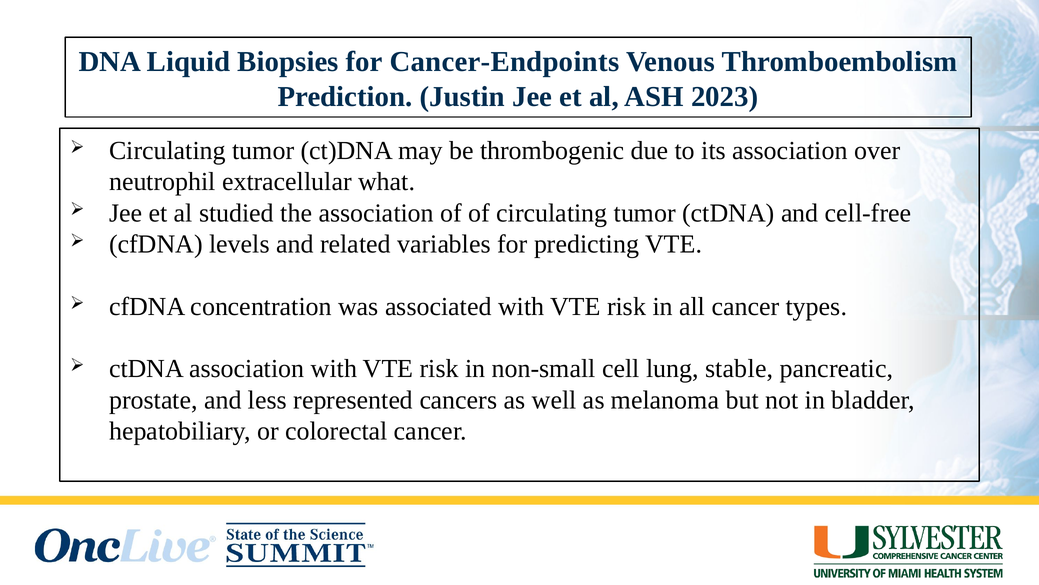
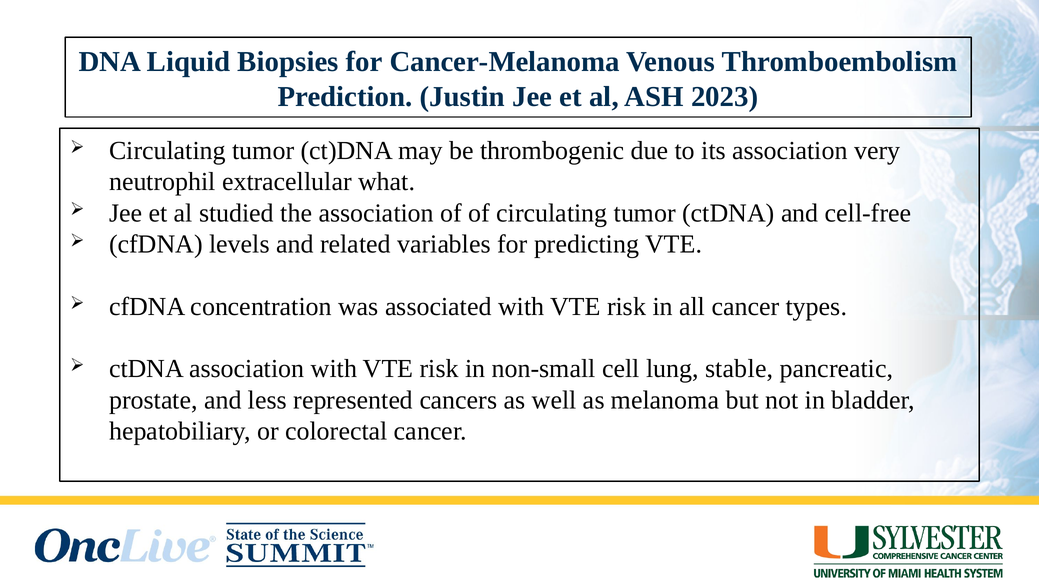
Cancer-Endpoints: Cancer-Endpoints -> Cancer-Melanoma (505, 62)
over: over -> very (877, 151)
